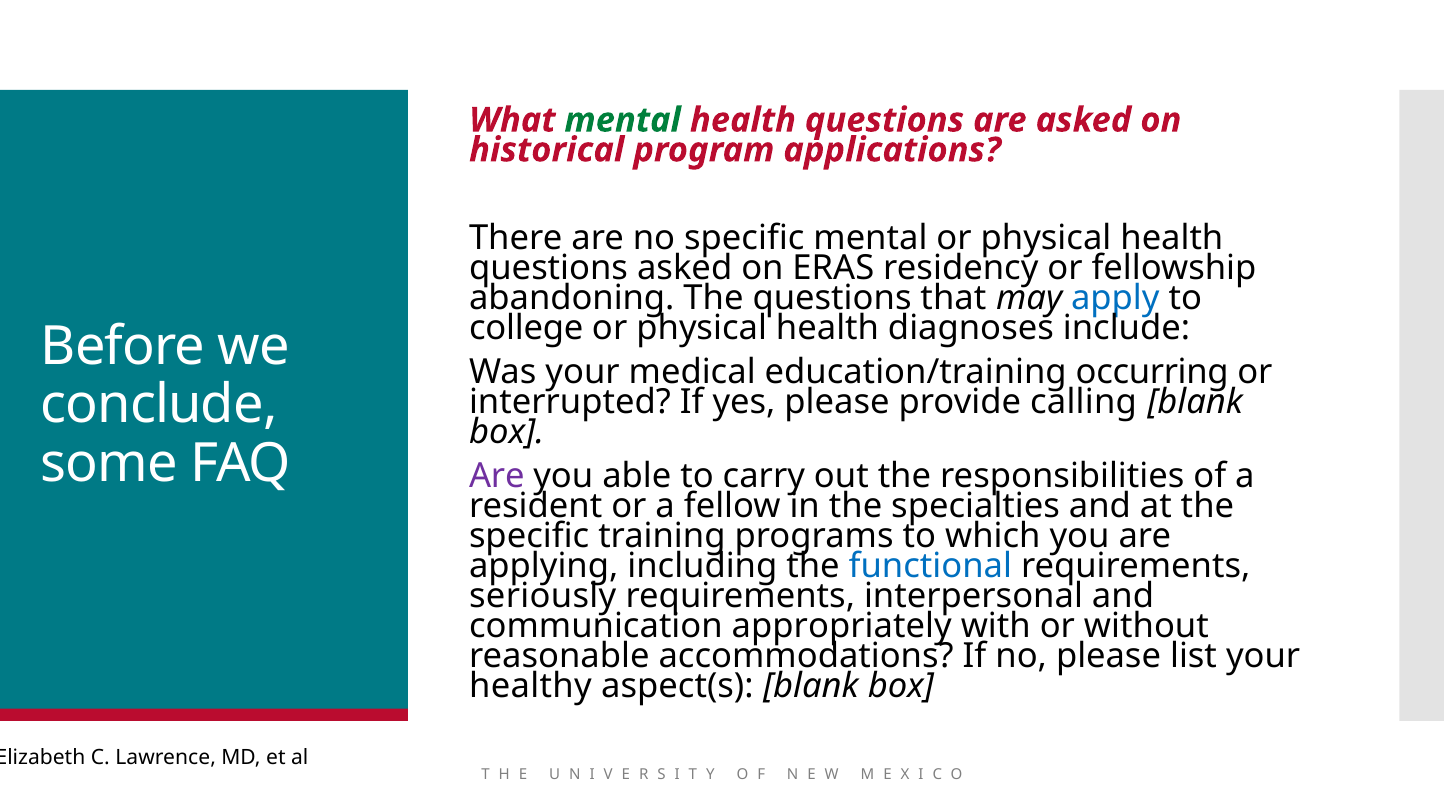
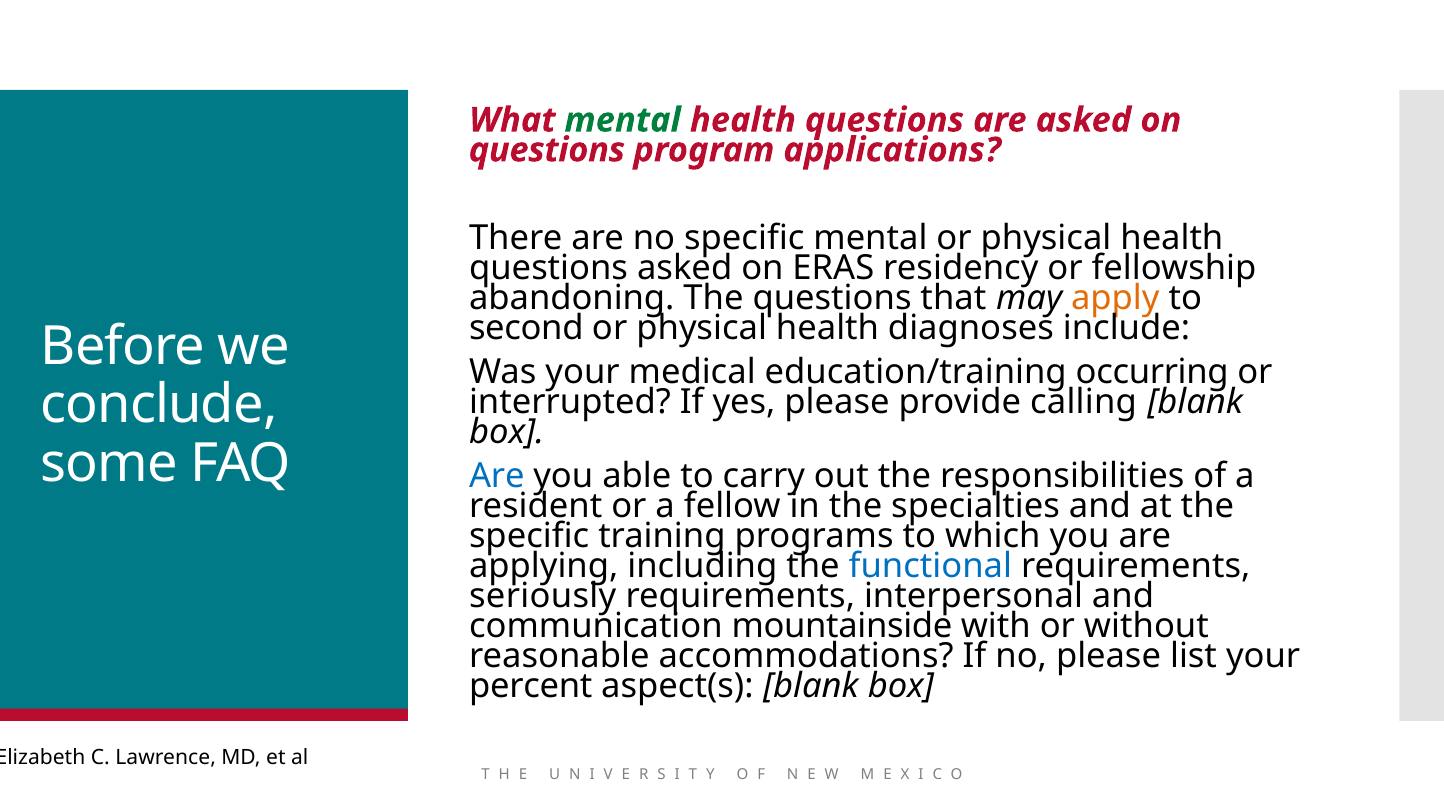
historical: historical -> questions (547, 150)
apply colour: blue -> orange (1115, 298)
college: college -> second (526, 328)
Are colour: purple -> blue (497, 477)
appropriately: appropriately -> mountainside (842, 626)
healthy: healthy -> percent (531, 686)
